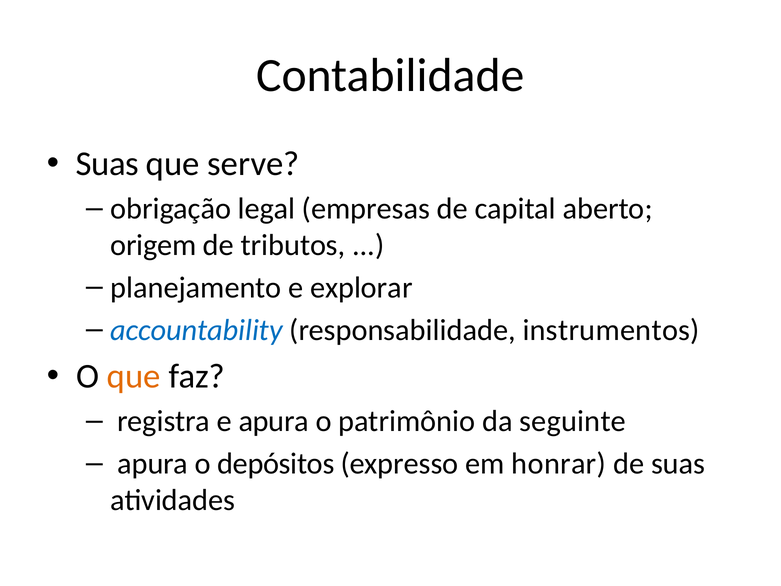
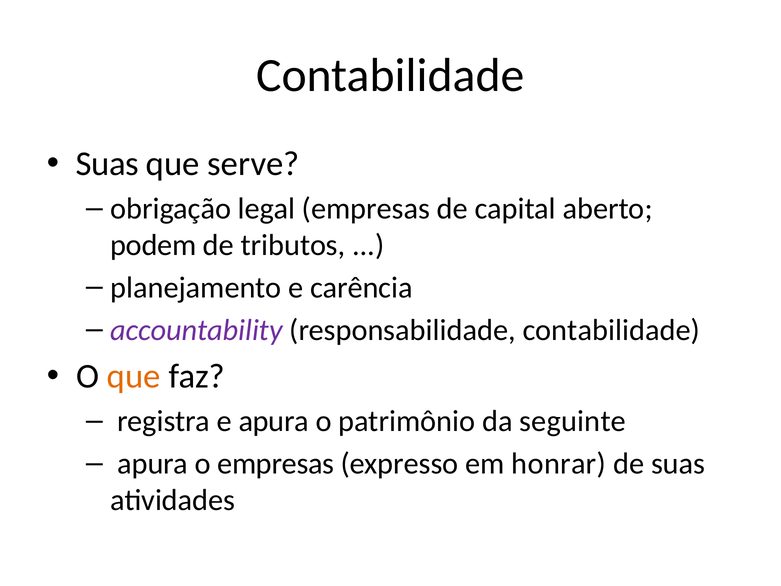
origem: origem -> podem (153, 245)
explorar: explorar -> carência (361, 287)
accountability colour: blue -> purple (196, 330)
responsabilidade instrumentos: instrumentos -> contabilidade (611, 330)
o depósitos: depósitos -> empresas (276, 464)
